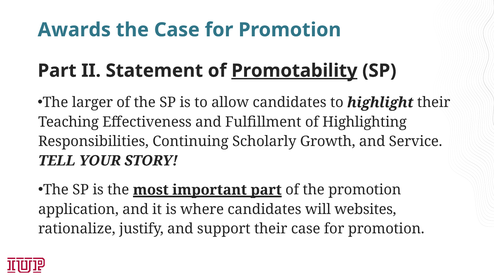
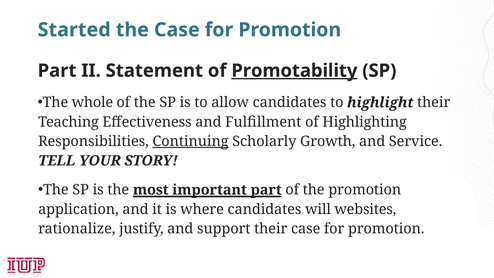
Awards: Awards -> Started (74, 30)
larger: larger -> whole (92, 103)
Continuing underline: none -> present (191, 141)
